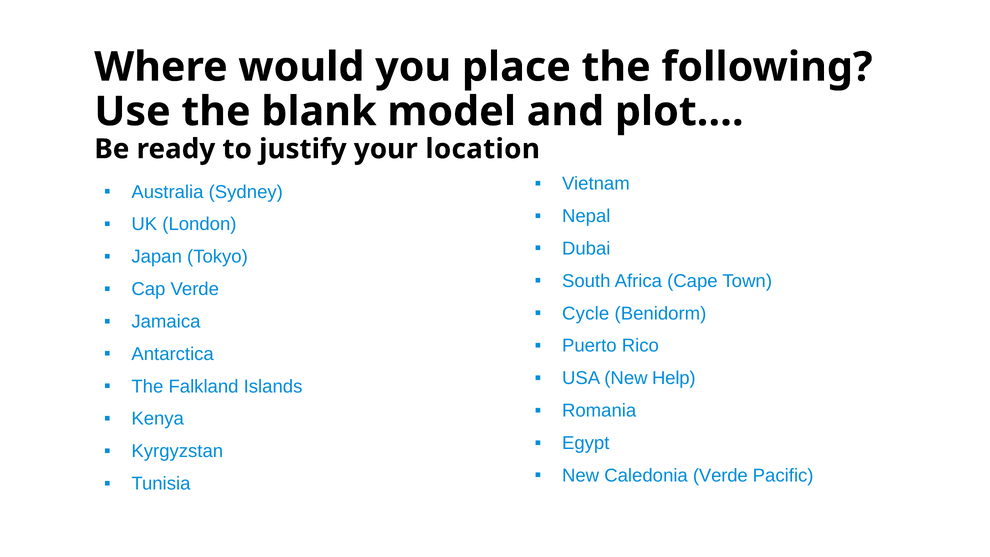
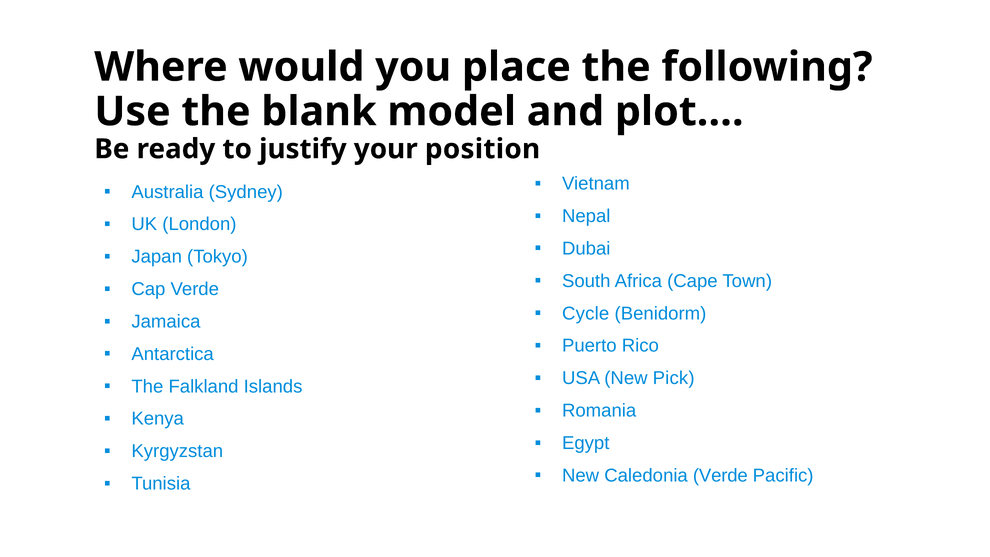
location: location -> position (483, 149)
Help: Help -> Pick (674, 378)
